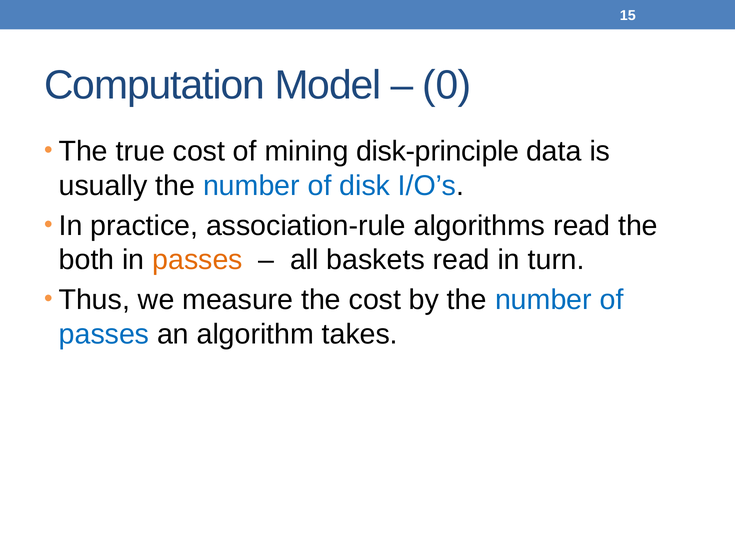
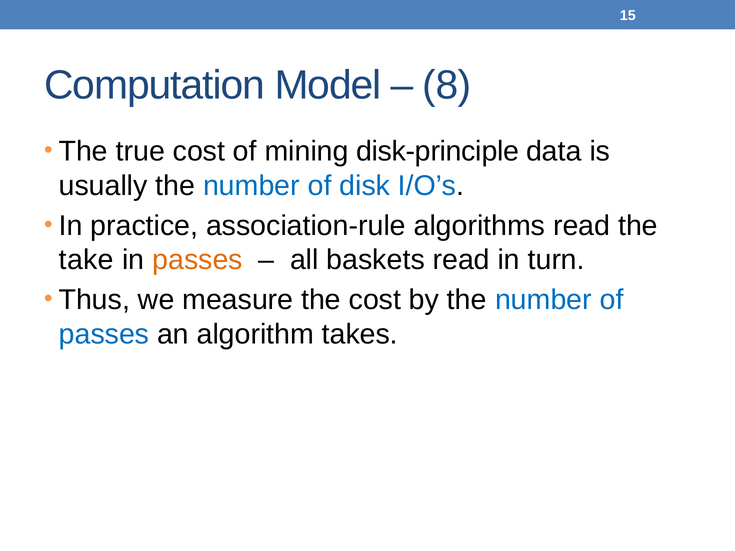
0: 0 -> 8 (447, 86)
both: both -> take (86, 260)
